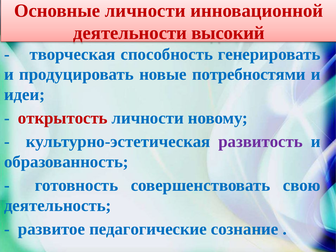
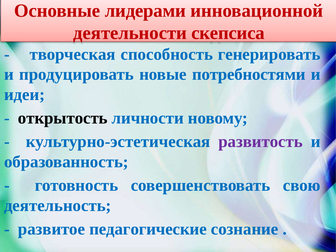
Основные личности: личности -> лидерами (145, 11)
высокий: высокий -> скепсиса (228, 33)
открытость colour: red -> black (63, 118)
